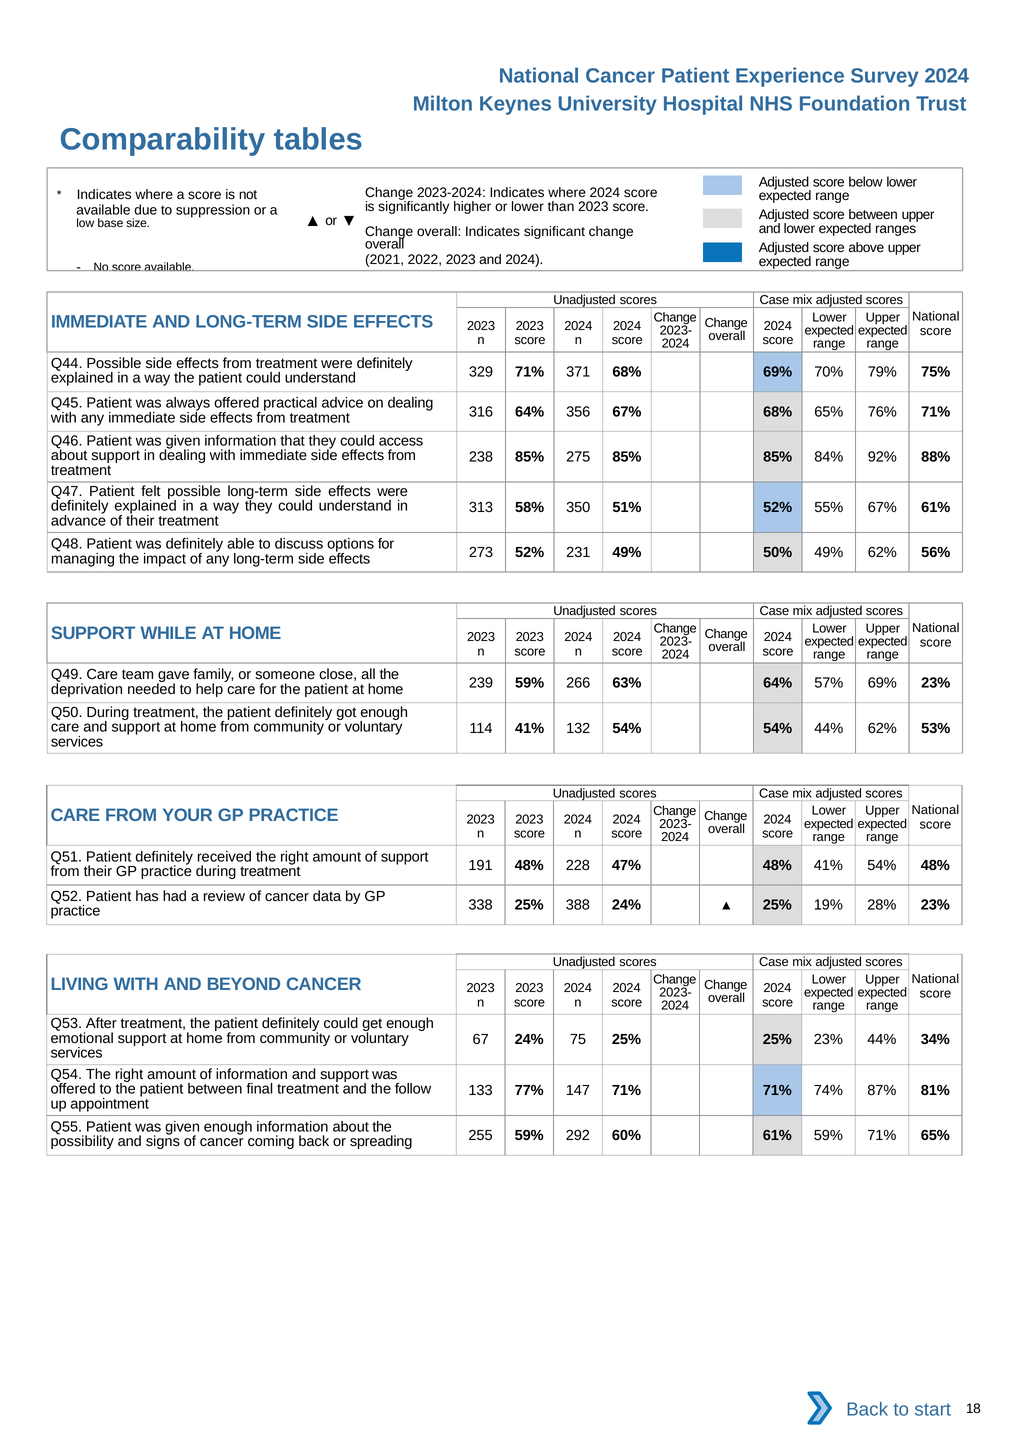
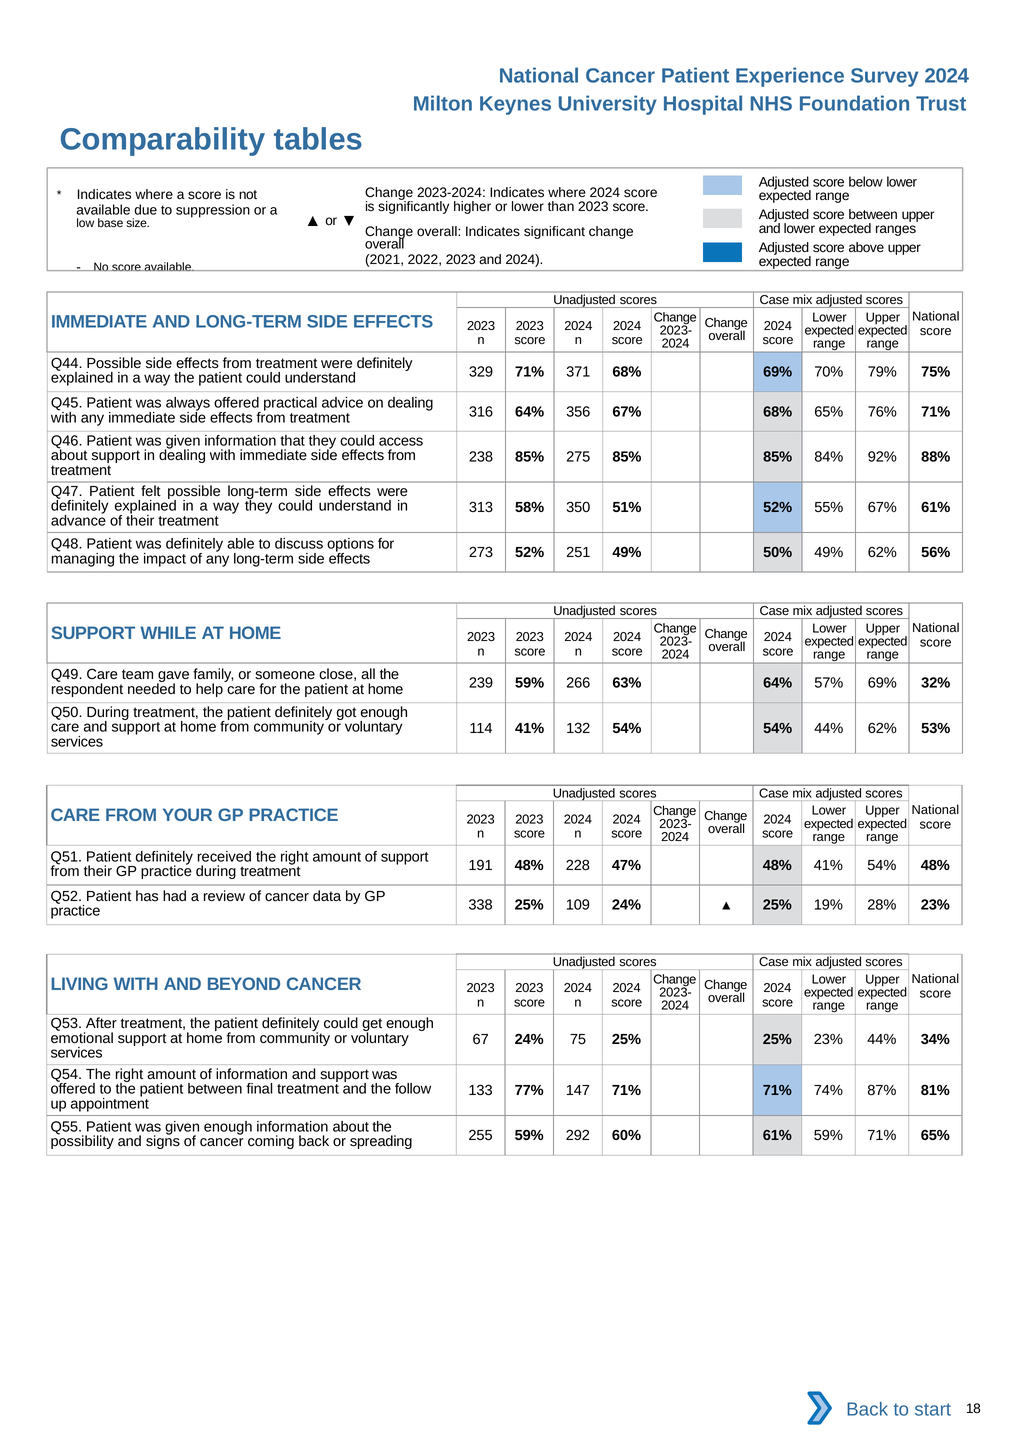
231: 231 -> 251 (578, 552)
deprivation: deprivation -> respondent (87, 689)
69% 23%: 23% -> 32% (936, 683)
388: 388 -> 109 (578, 905)
